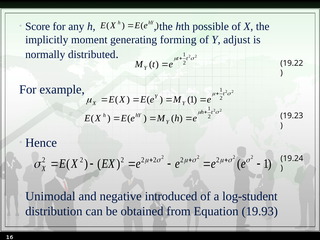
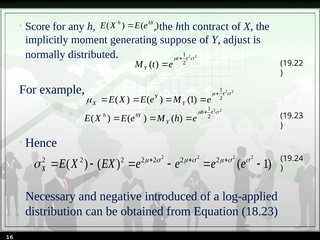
possible: possible -> contract (211, 26)
forming: forming -> suppose (178, 40)
Unimodal: Unimodal -> Necessary (50, 196)
log-student: log-student -> log-applied (250, 196)
19.93: 19.93 -> 18.23 (260, 211)
